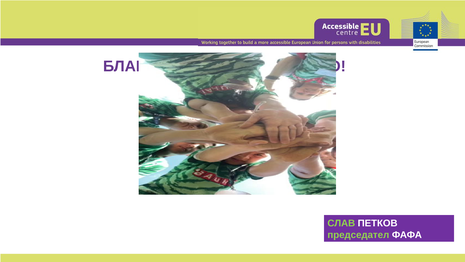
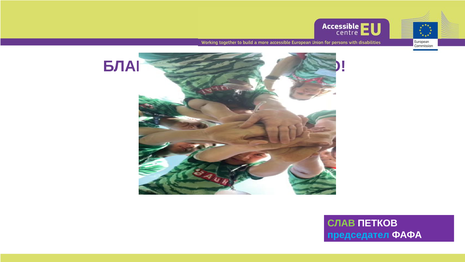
председател colour: light green -> light blue (358, 234)
